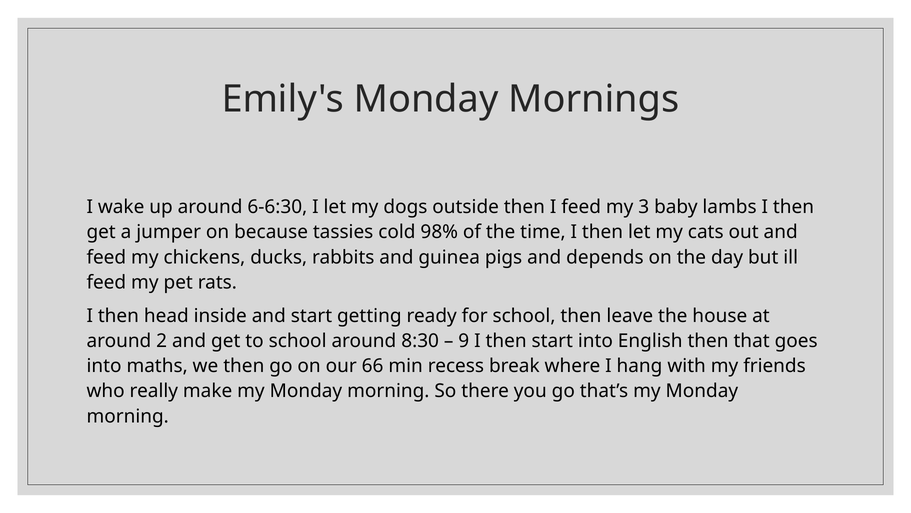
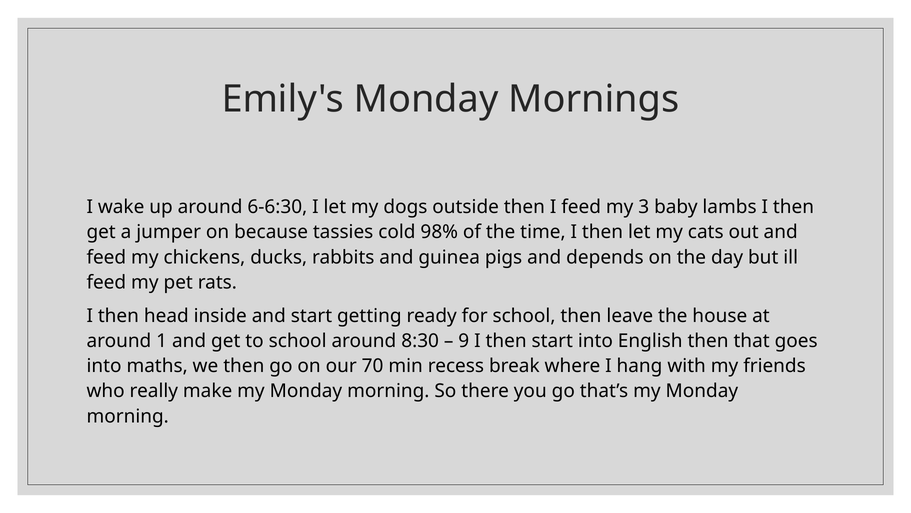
2: 2 -> 1 (162, 341)
66: 66 -> 70 (373, 366)
